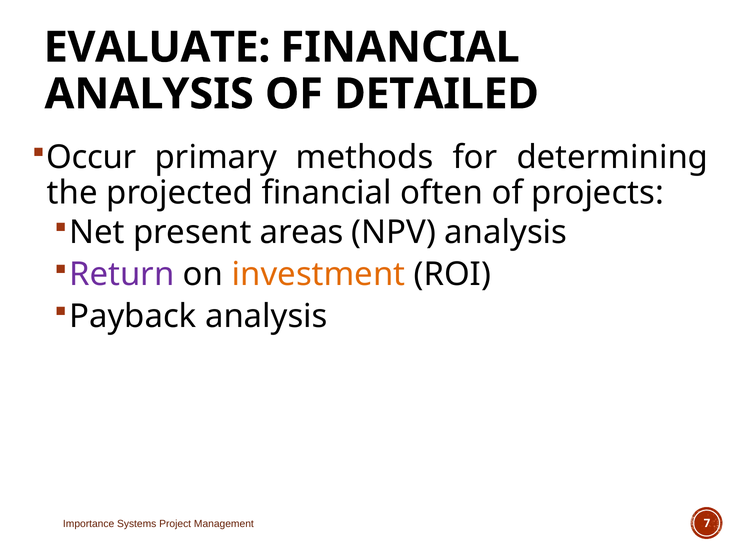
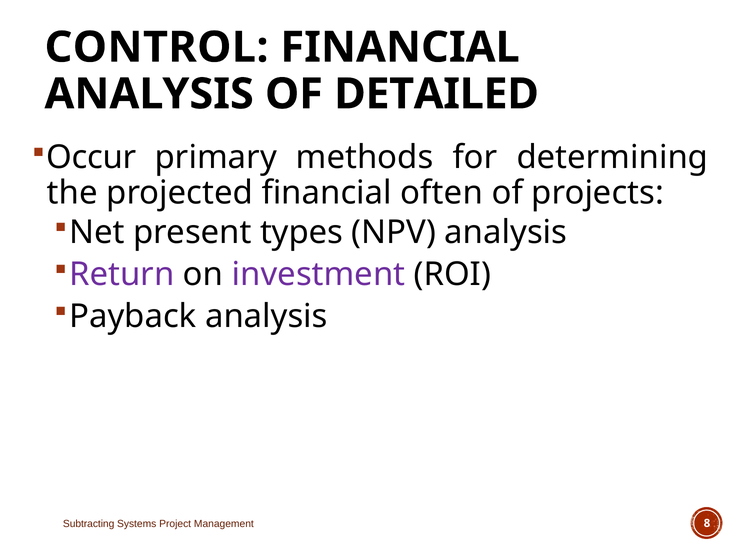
EVALUATE: EVALUATE -> CONTROL (157, 47)
areas: areas -> types (302, 232)
investment colour: orange -> purple (319, 274)
Importance: Importance -> Subtracting (89, 524)
7: 7 -> 8 (707, 523)
